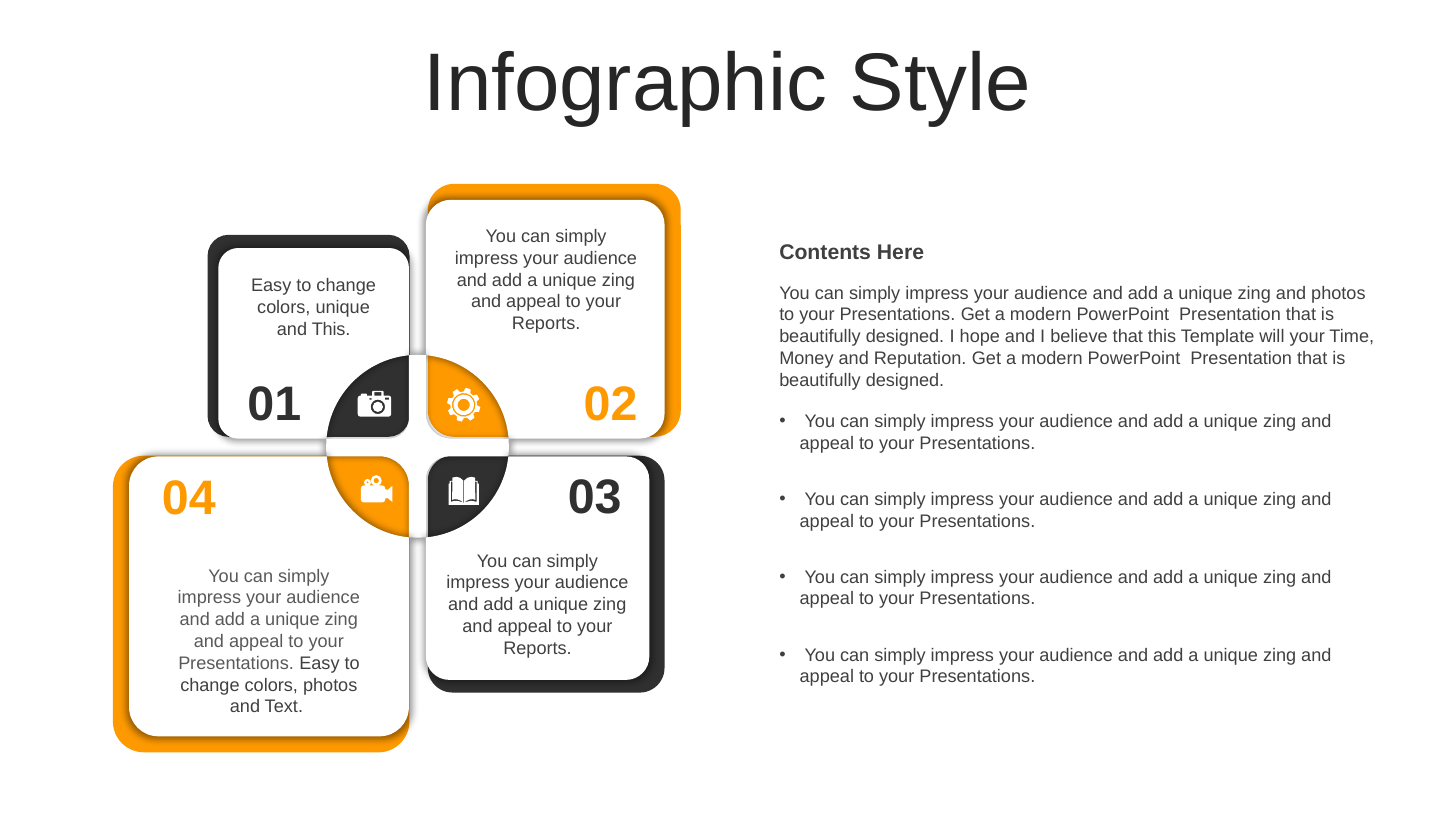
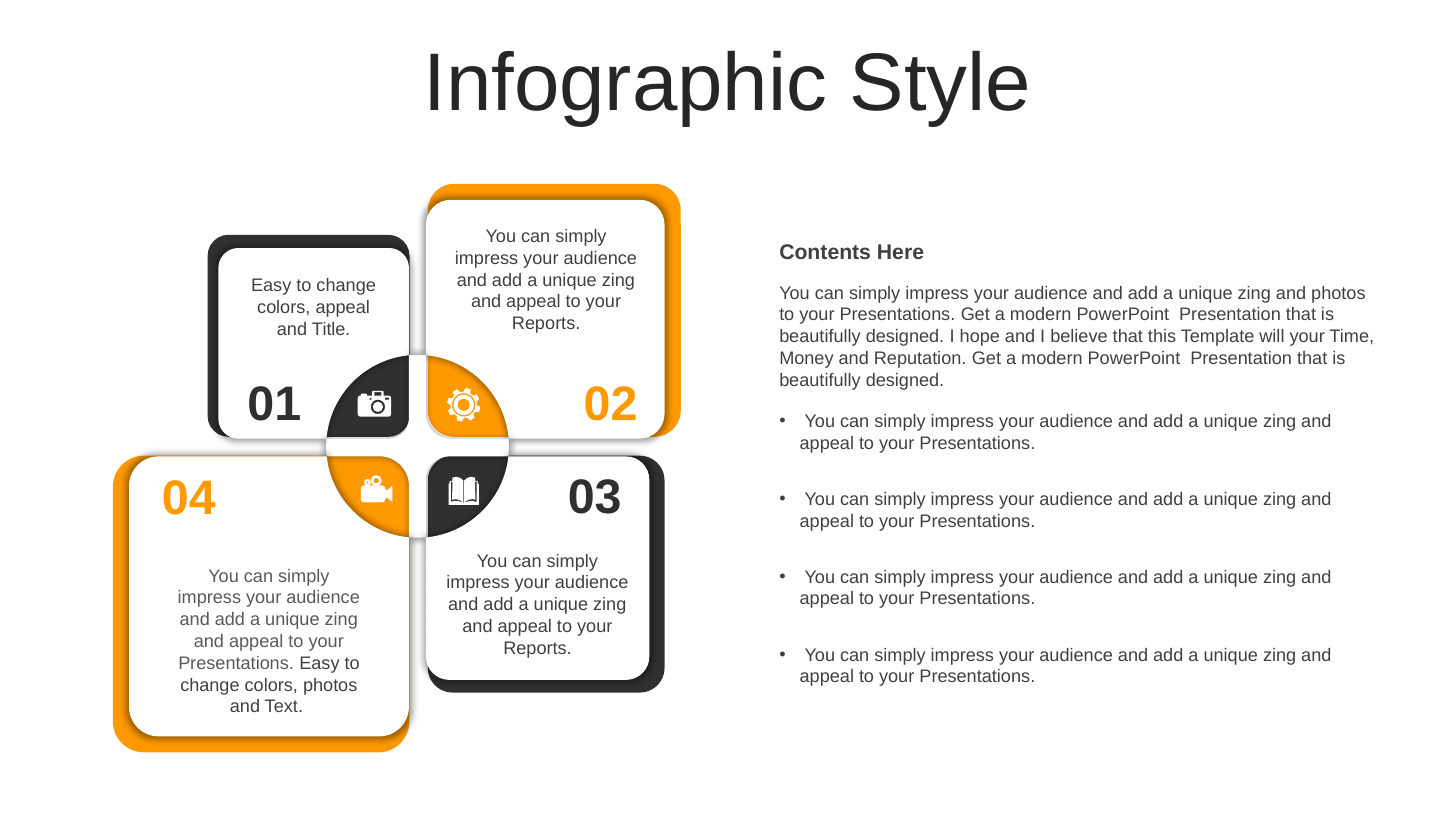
colors unique: unique -> appeal (343, 308)
and This: This -> Title (331, 329)
